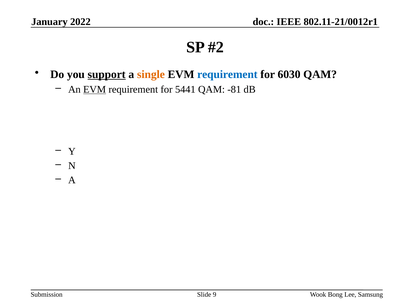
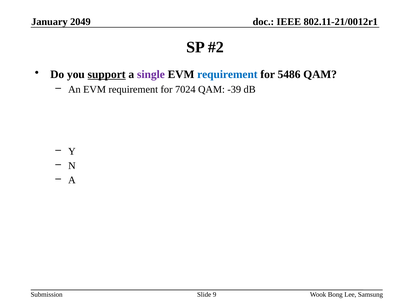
2022: 2022 -> 2049 (80, 22)
single colour: orange -> purple (151, 75)
6030: 6030 -> 5486 (289, 75)
EVM underline: present -> none (95, 90)
5441: 5441 -> 7024 (185, 90)
-81: -81 -> -39 (234, 90)
